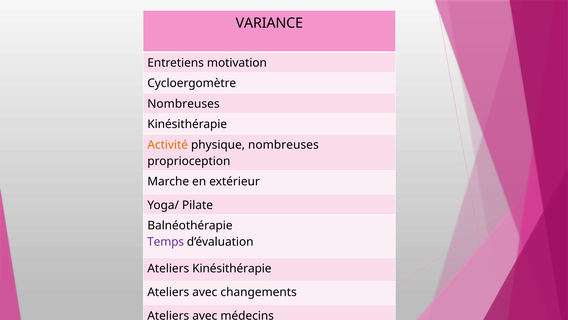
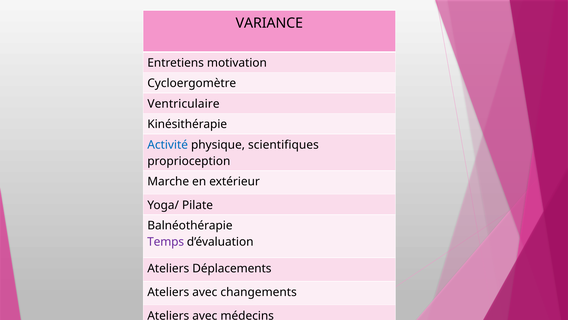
Nombreuses: Nombreuses -> Ventriculaire (184, 104)
Activité colour: orange -> blue (168, 145)
physique nombreuses: nombreuses -> scientifiques (283, 145)
Ateliers Kinésithérapie: Kinésithérapie -> Déplacements (232, 268)
